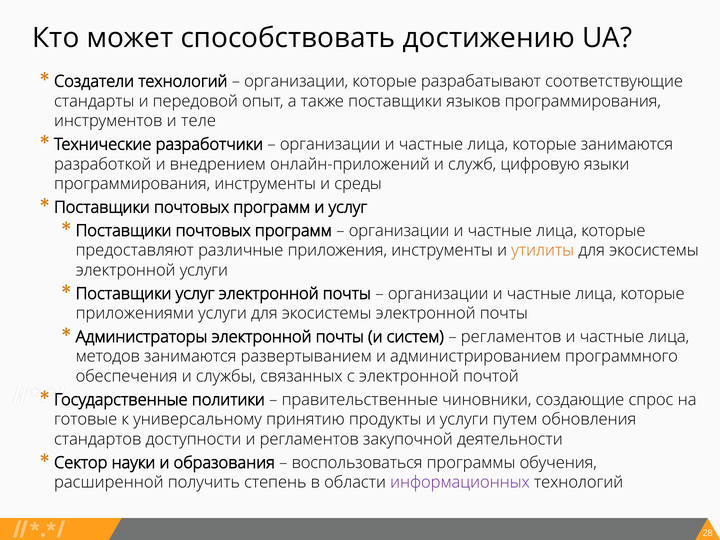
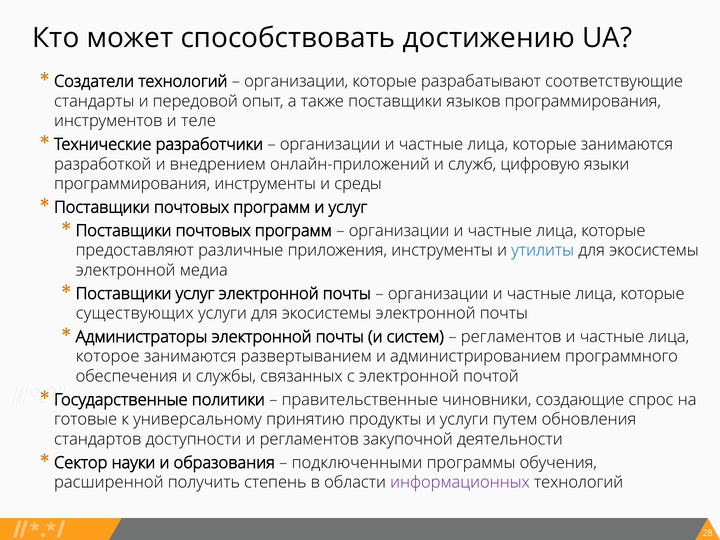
утилиты colour: orange -> blue (543, 250)
электронной услуги: услуги -> медиа (204, 270)
приложениями: приложениями -> существующих (135, 313)
методов: методов -> которое (108, 357)
воспользоваться: воспользоваться -> подключенными (357, 463)
